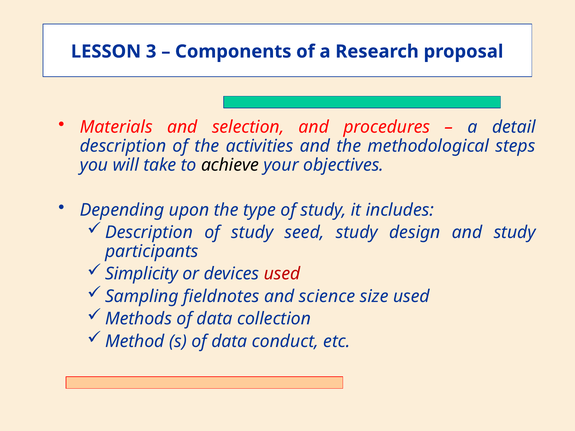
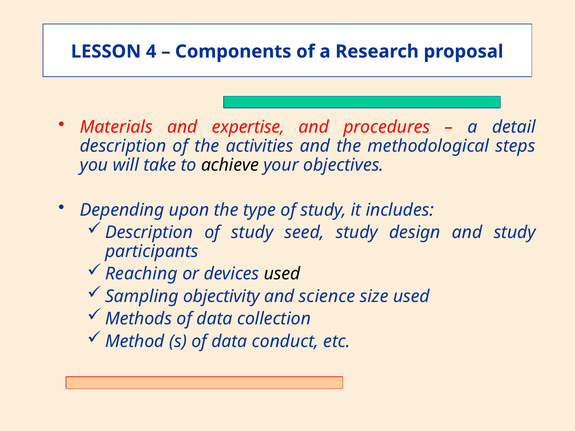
3: 3 -> 4 (151, 52)
selection: selection -> expertise (248, 127)
Simplicity: Simplicity -> Reaching (141, 274)
used colour: red -> black (282, 274)
fieldnotes: fieldnotes -> objectivity (222, 296)
